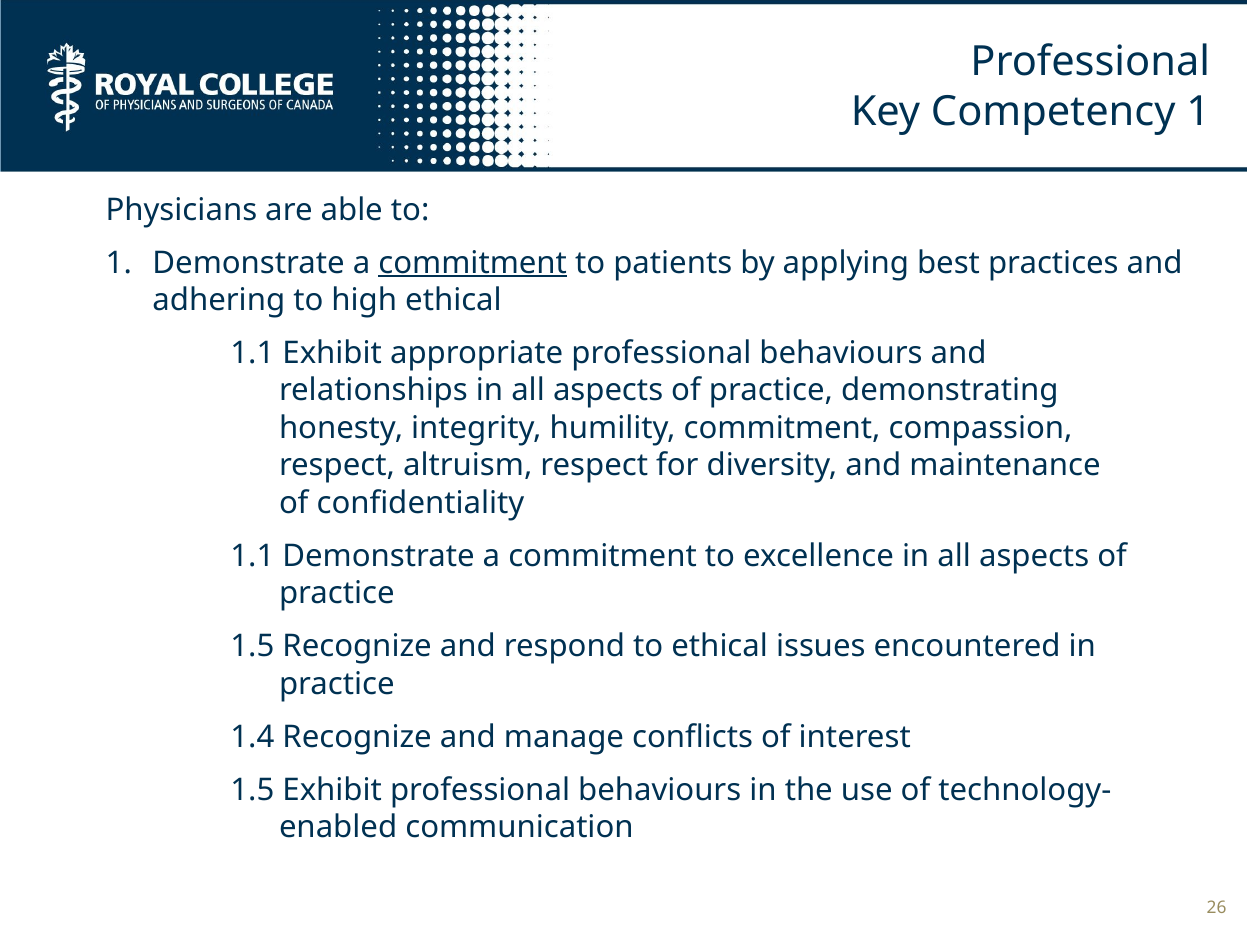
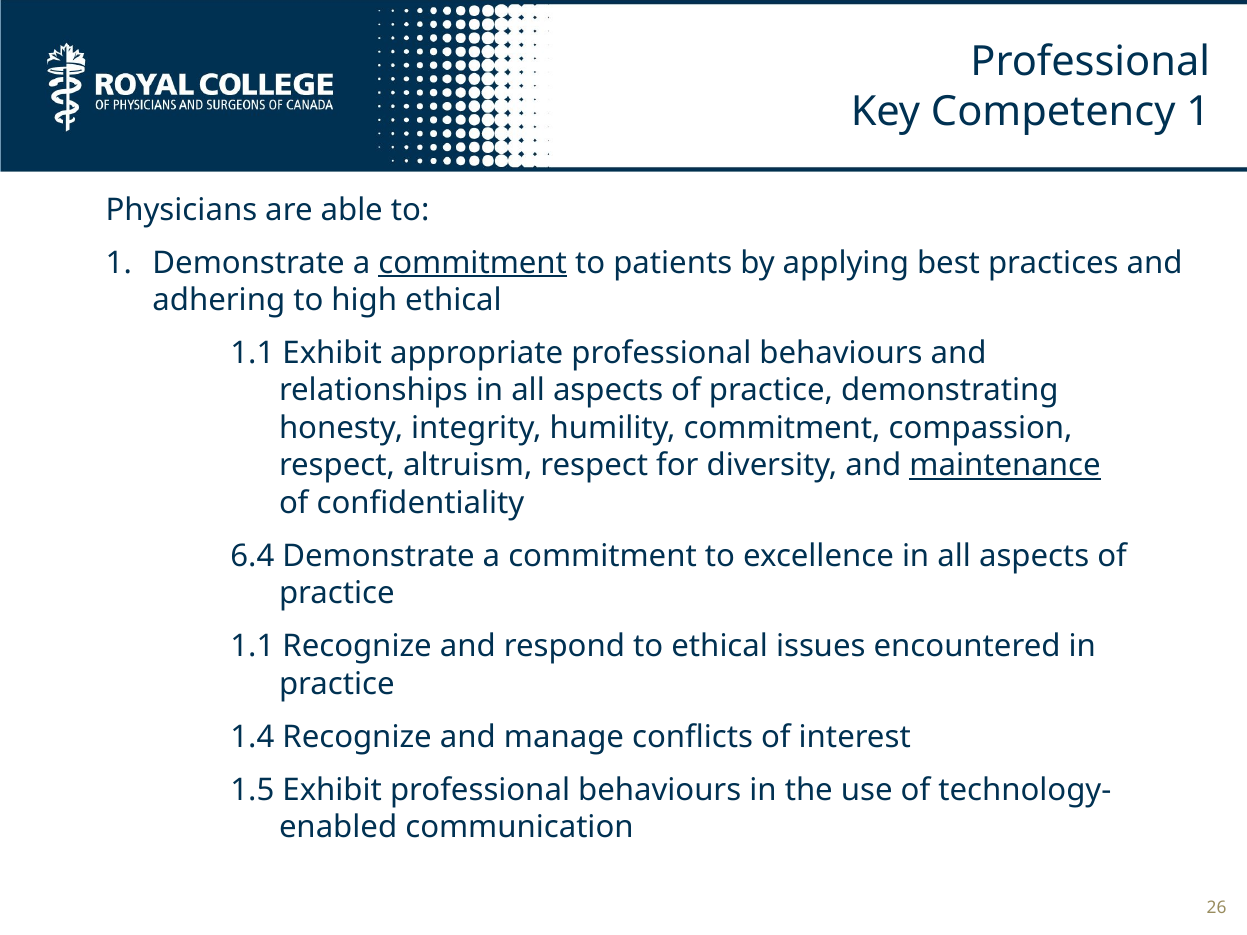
maintenance underline: none -> present (1005, 466)
1.1: 1.1 -> 6.4 (252, 556)
1.5: 1.5 -> 1.1 (252, 646)
